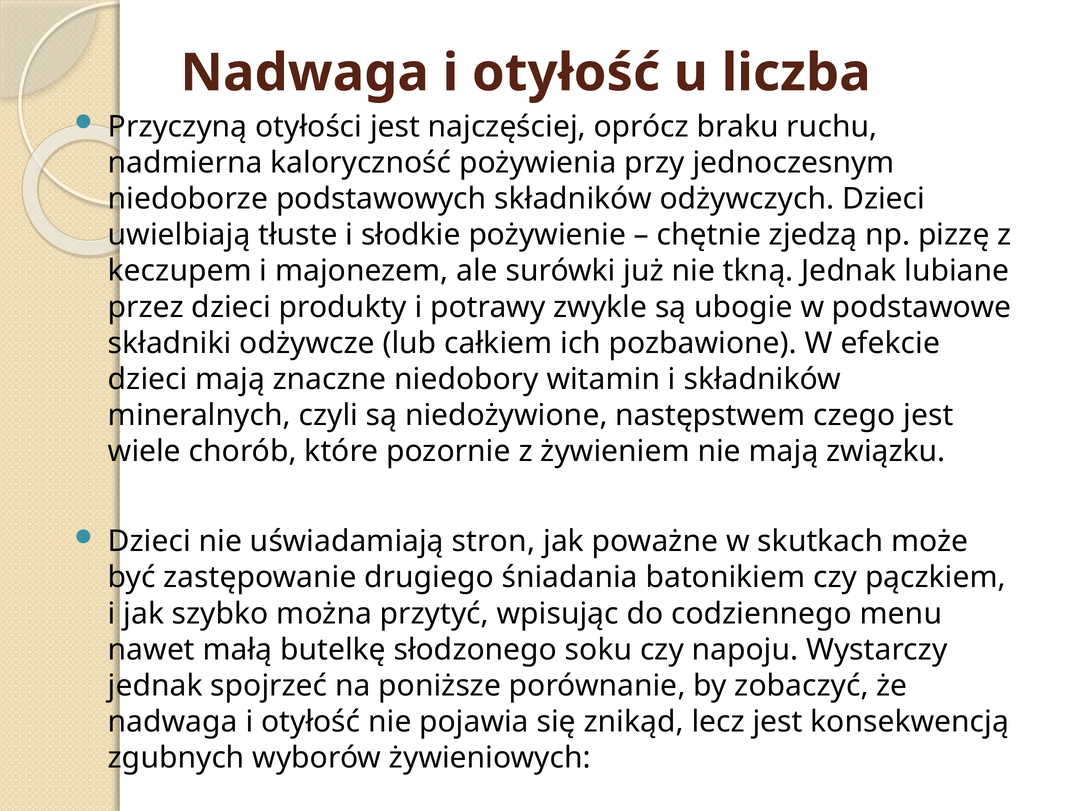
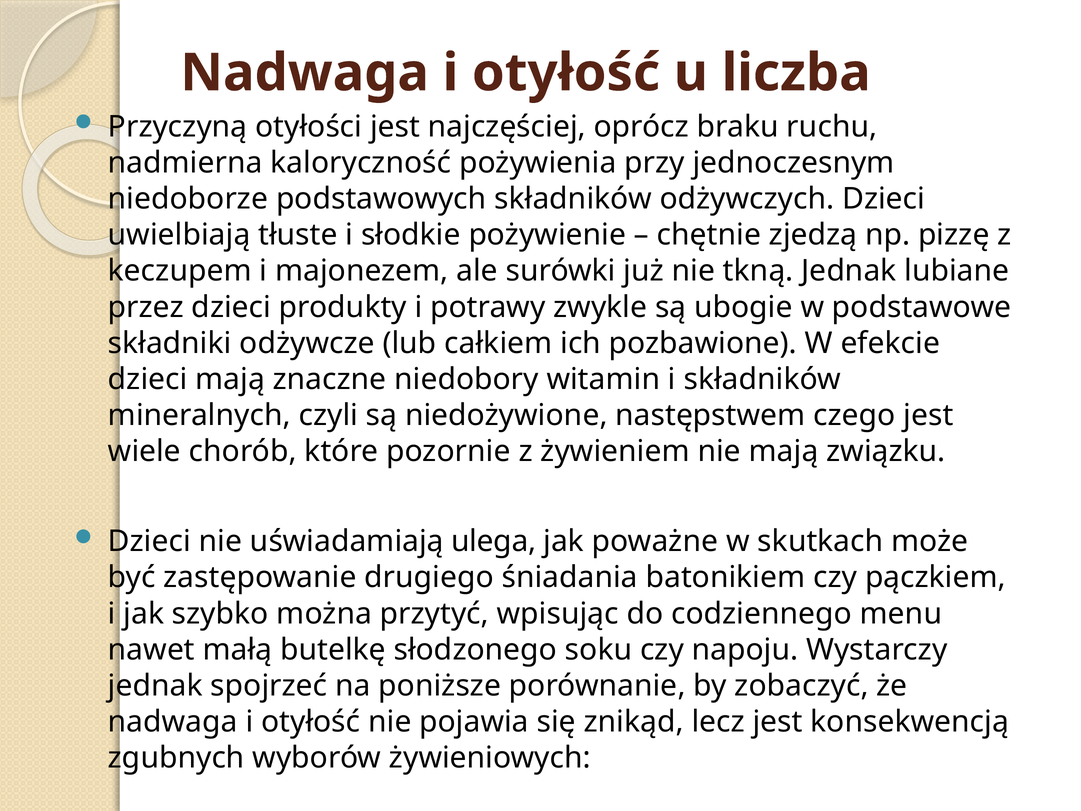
stron: stron -> ulega (494, 541)
